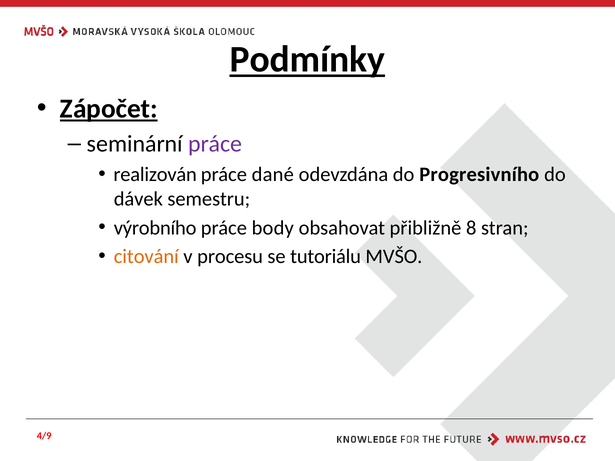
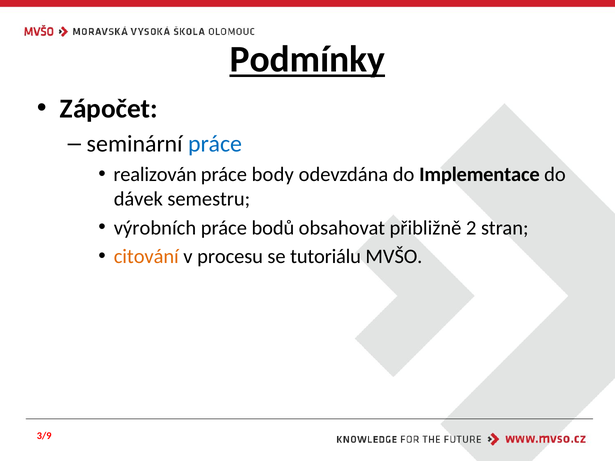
Zápočet underline: present -> none (109, 109)
práce colour: purple -> blue (215, 144)
dané: dané -> body (273, 175)
Progresivního: Progresivního -> Implementace (479, 175)
výrobního: výrobního -> výrobních (155, 228)
body: body -> bodů (273, 228)
8: 8 -> 2 (471, 228)
4/9: 4/9 -> 3/9 (44, 436)
